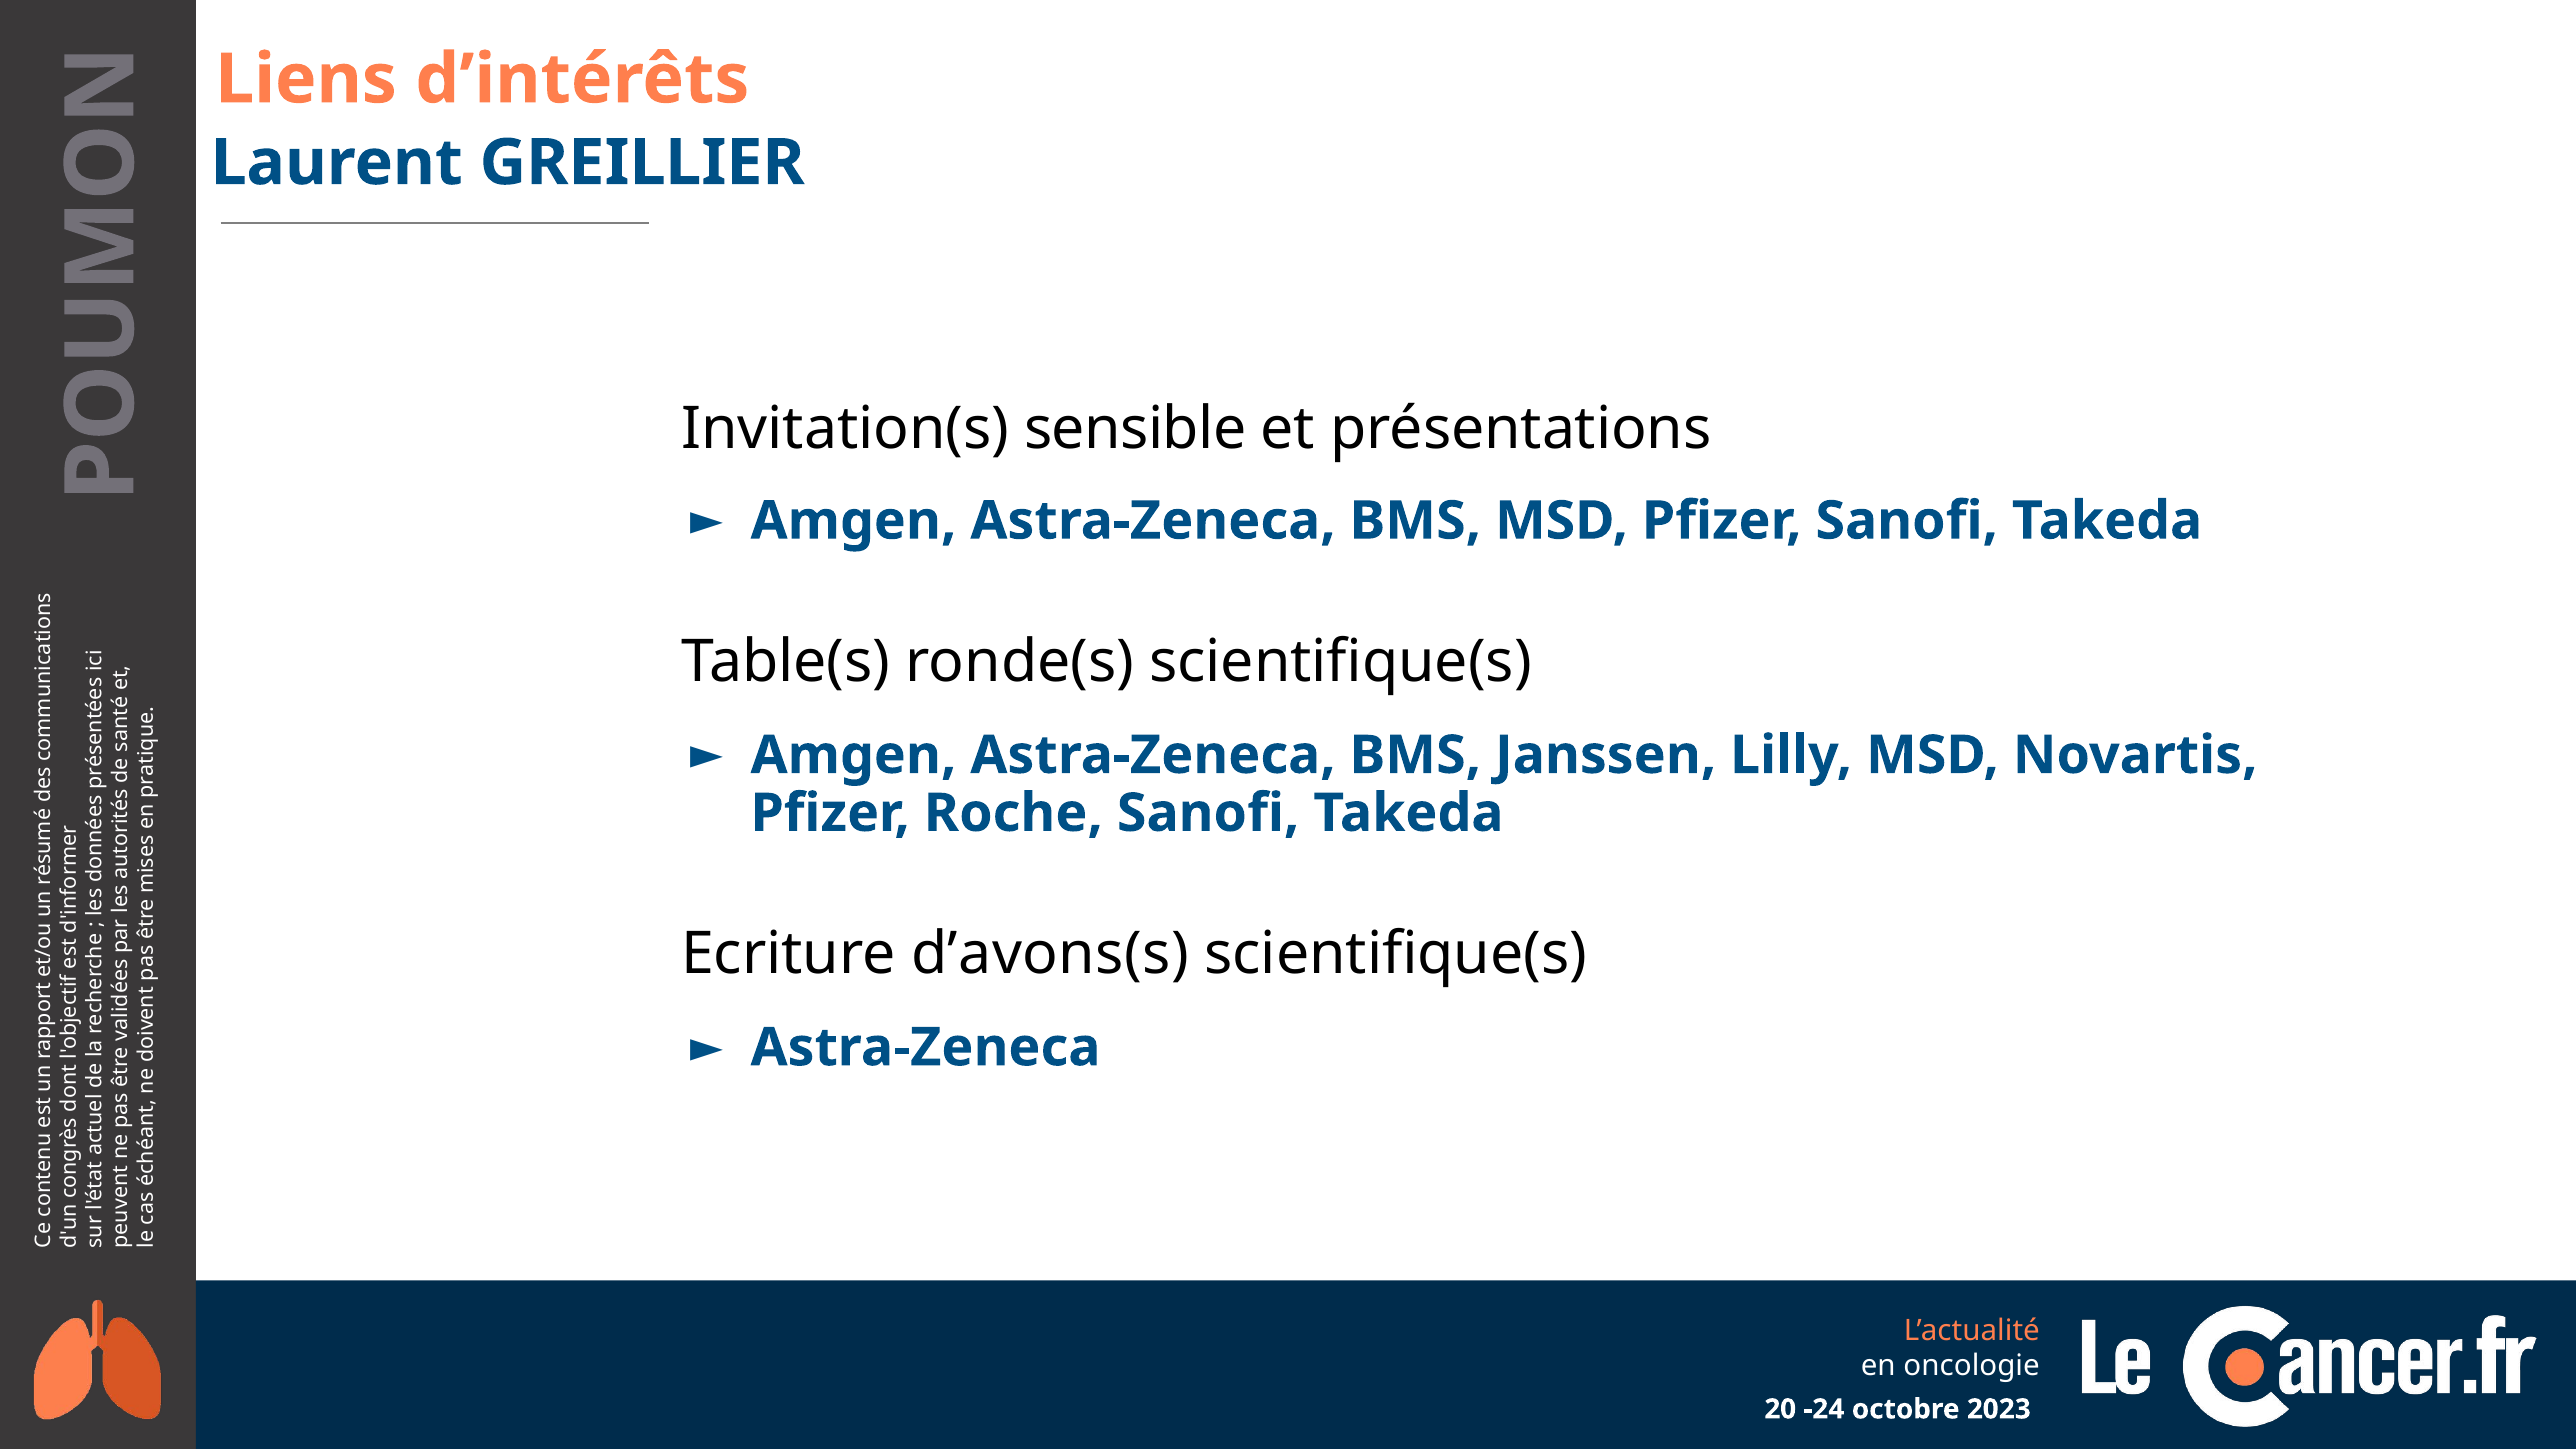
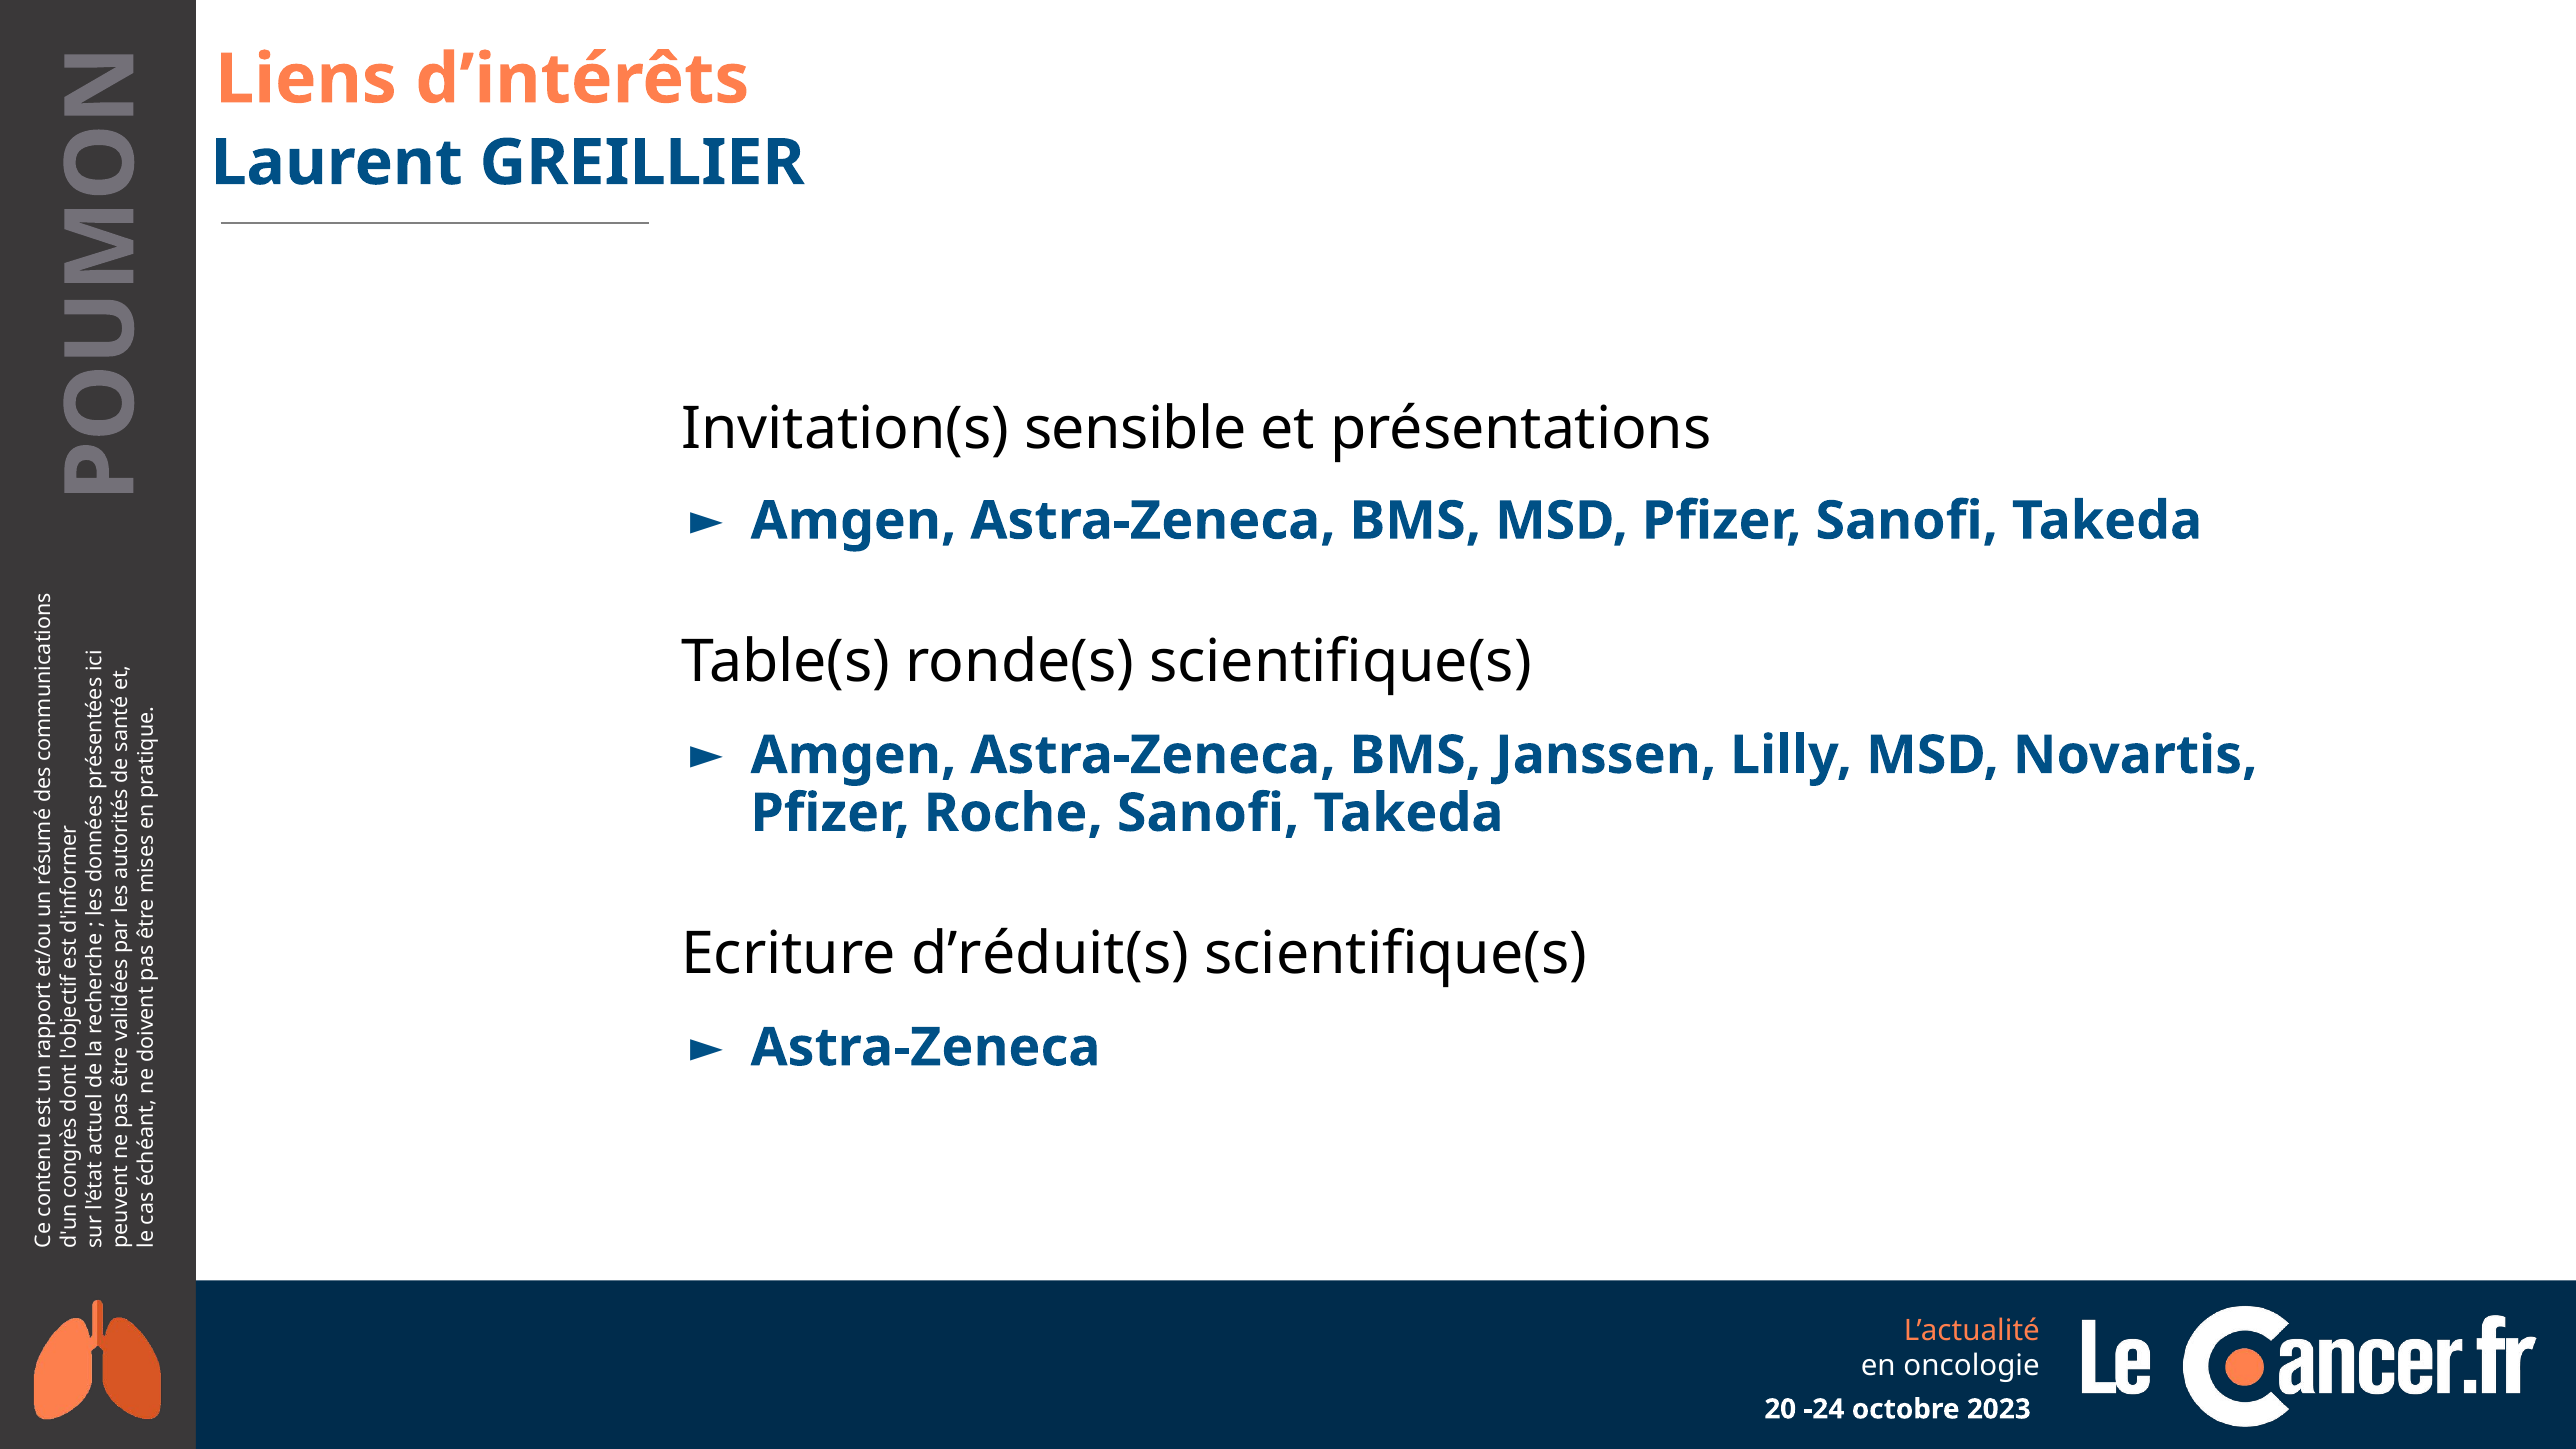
d’avons(s: d’avons(s -> d’réduit(s (1050, 954)
